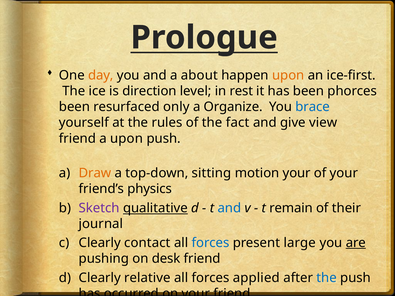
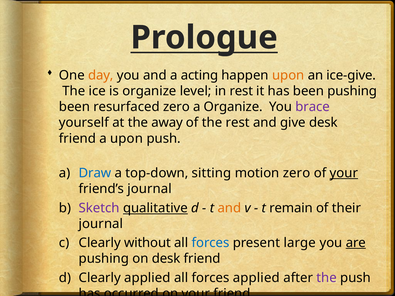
about: about -> acting (199, 75)
ice-first: ice-first -> ice-give (351, 75)
is direction: direction -> organize (149, 91)
been phorces: phorces -> pushing (352, 91)
resurfaced only: only -> zero (176, 107)
brace colour: blue -> purple (313, 107)
rules: rules -> away (167, 123)
the fact: fact -> rest (238, 123)
give view: view -> desk (323, 123)
Draw colour: orange -> blue (95, 173)
motion your: your -> zero (297, 173)
your underline: none -> present (344, 173)
friend’s physics: physics -> journal (150, 189)
and colour: blue -> orange (229, 208)
contact: contact -> without (147, 243)
Clearly relative: relative -> applied (147, 278)
the colour: blue -> purple (327, 278)
